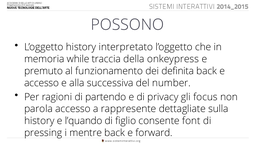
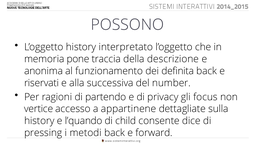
while: while -> pone (78, 59)
onkeypress: onkeypress -> descrizione (173, 59)
premuto: premuto -> anonima (44, 71)
accesso: accesso -> riservati (42, 83)
parola: parola -> vertice (39, 108)
rappresente: rappresente -> appartinene (129, 108)
figlio: figlio -> child (126, 120)
font: font -> dice (191, 120)
mentre: mentre -> metodi (86, 132)
